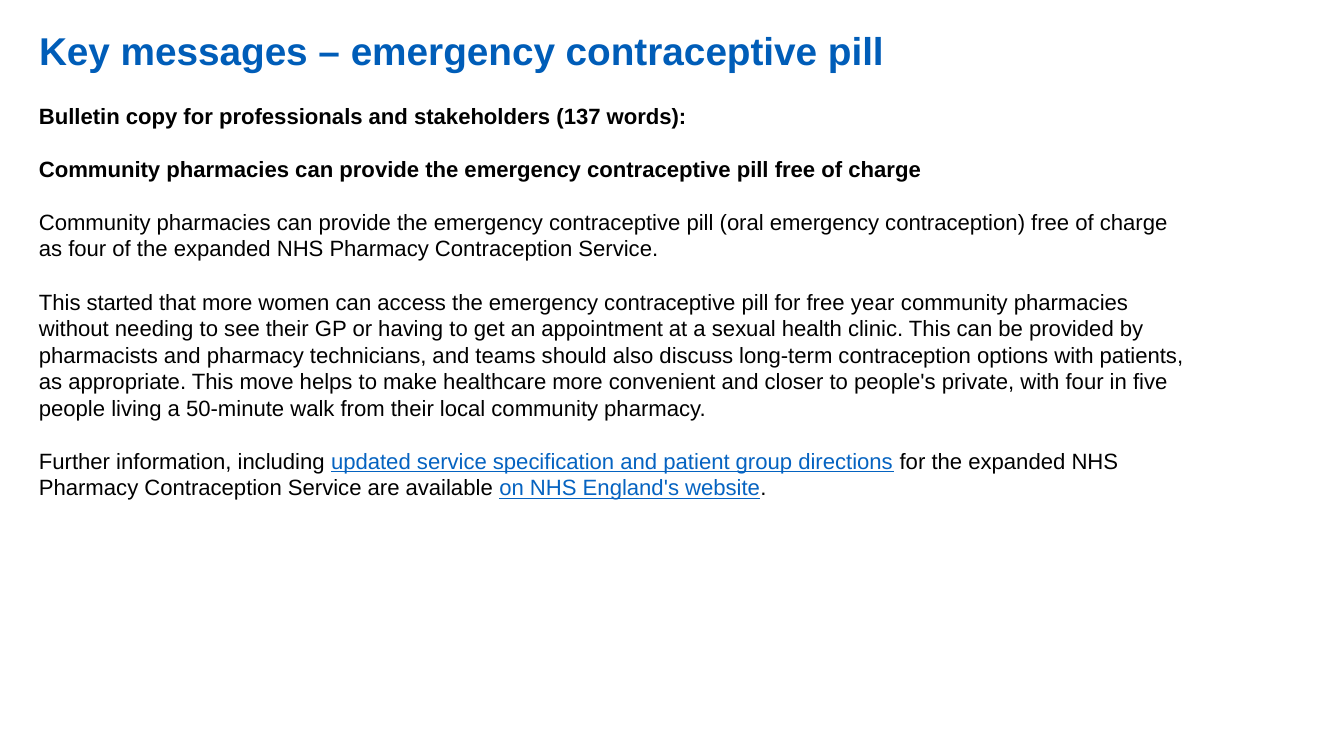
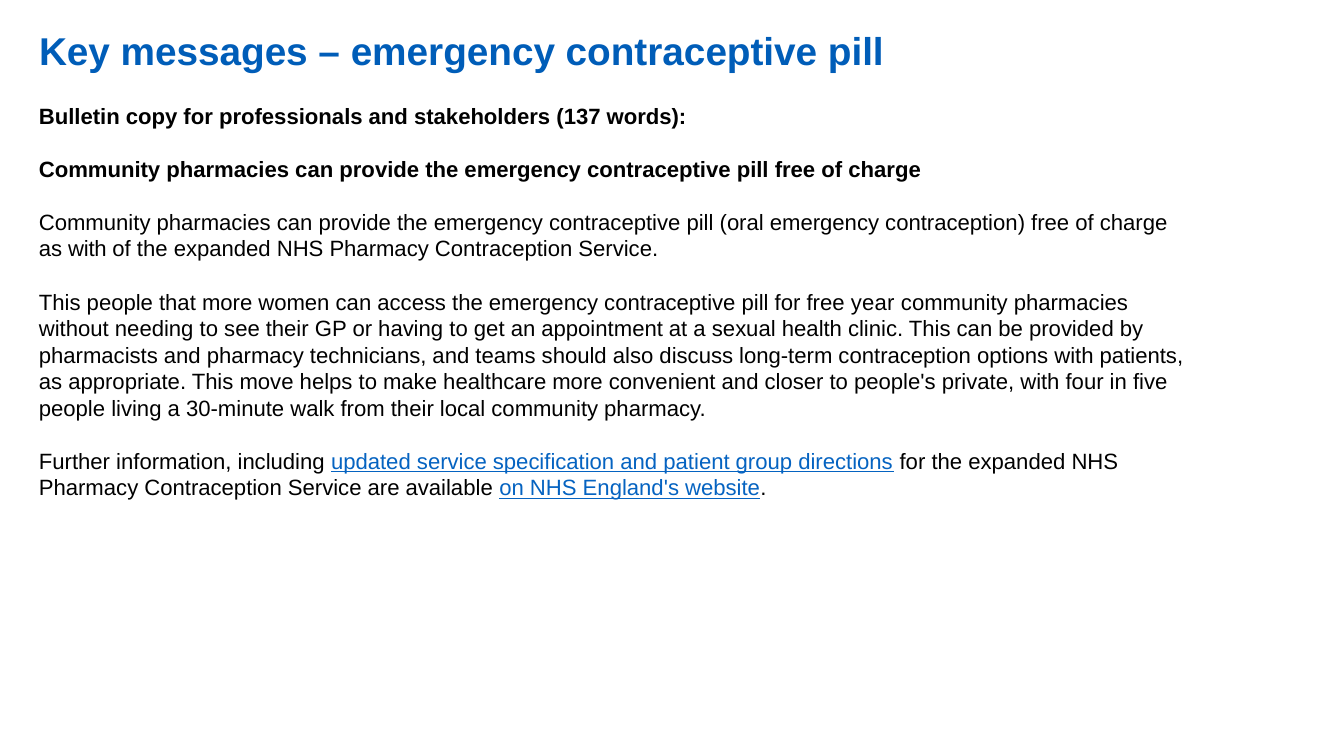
as four: four -> with (87, 250)
This started: started -> people (120, 303)
50-minute: 50-minute -> 30-minute (235, 409)
